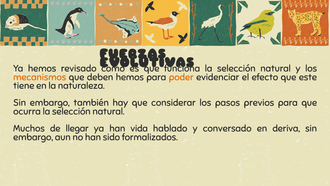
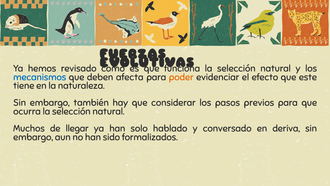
mecanismos colour: orange -> blue (40, 77)
deben hemos: hemos -> afecta (130, 77)
vida: vida -> solo (139, 128)
